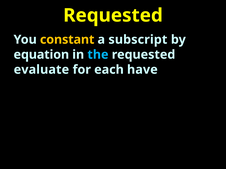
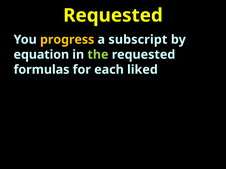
constant: constant -> progress (67, 40)
the colour: light blue -> light green (98, 55)
evaluate: evaluate -> formulas (41, 70)
have: have -> liked (142, 70)
